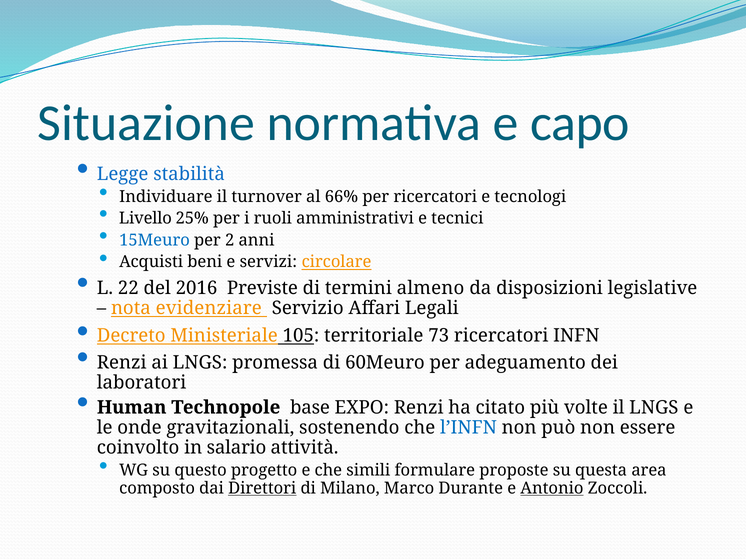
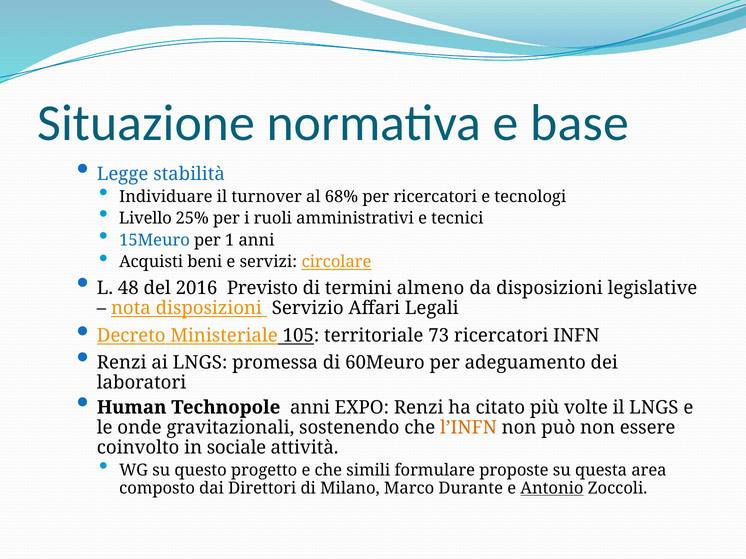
capo: capo -> base (580, 123)
66%: 66% -> 68% (341, 197)
2: 2 -> 1 (230, 240)
22: 22 -> 48 (128, 288)
Previste: Previste -> Previsto (263, 288)
nota evidenziare: evidenziare -> disposizioni (209, 308)
Technopole base: base -> anni (310, 408)
l’INFN colour: blue -> orange (468, 428)
salario: salario -> sociale (236, 448)
Direttori underline: present -> none (262, 489)
